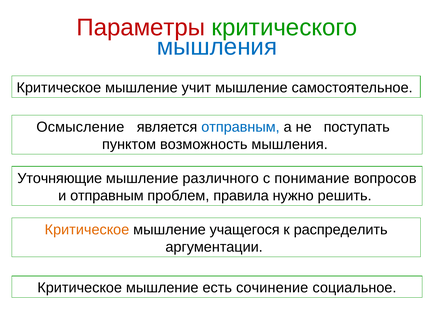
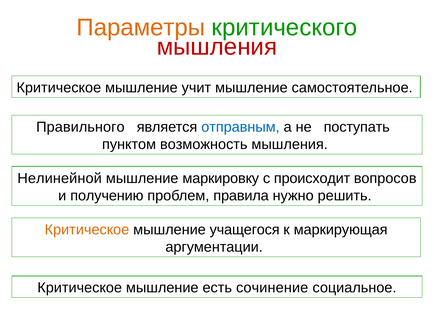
Параметры colour: red -> orange (141, 27)
мышления colour: blue -> red (217, 47)
Осмысление: Осмысление -> Правильного (80, 127)
Уточняющие: Уточняющие -> Нелинейной (60, 178)
различного: различного -> маркировку (221, 178)
понимание: понимание -> происходит (312, 178)
и отправным: отправным -> получению (107, 195)
распределить: распределить -> маркирующая (341, 229)
